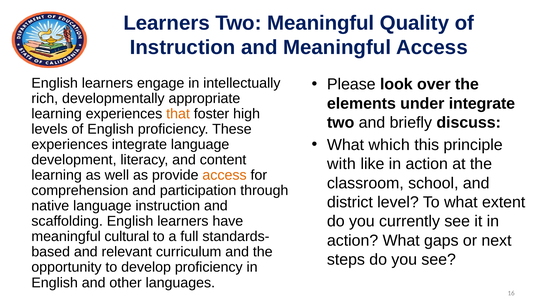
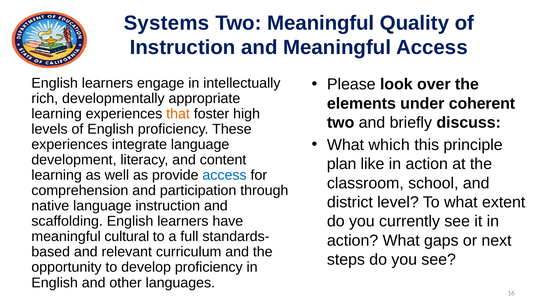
Learners: Learners -> Systems (166, 23)
under integrate: integrate -> coherent (482, 104)
with: with -> plan (342, 164)
access colour: orange -> blue (225, 175)
